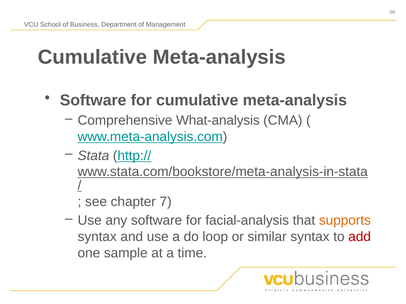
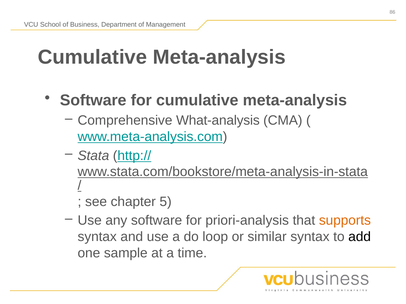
7: 7 -> 5 (166, 202)
facial-analysis: facial-analysis -> priori-analysis (247, 221)
add colour: red -> black (360, 237)
